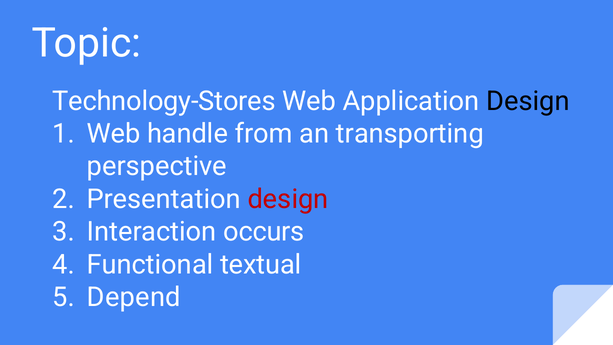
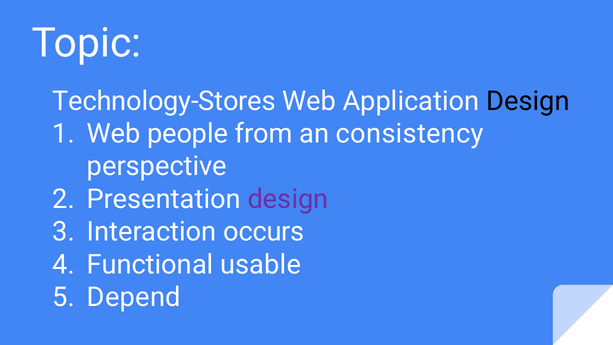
handle: handle -> people (188, 134)
transporting: transporting -> consistency (410, 134)
design colour: red -> purple (288, 199)
textual: textual -> usable (261, 265)
